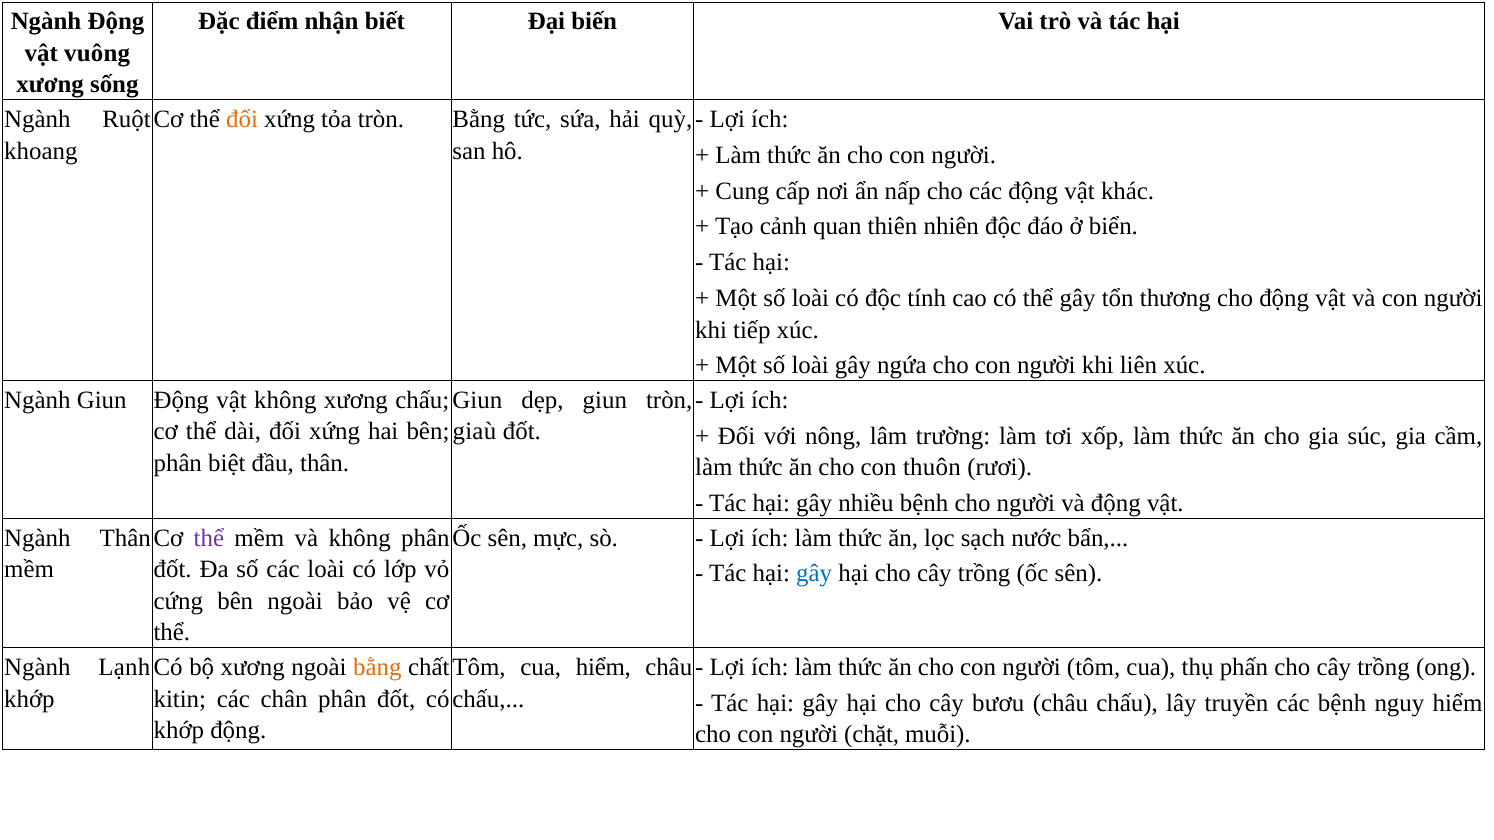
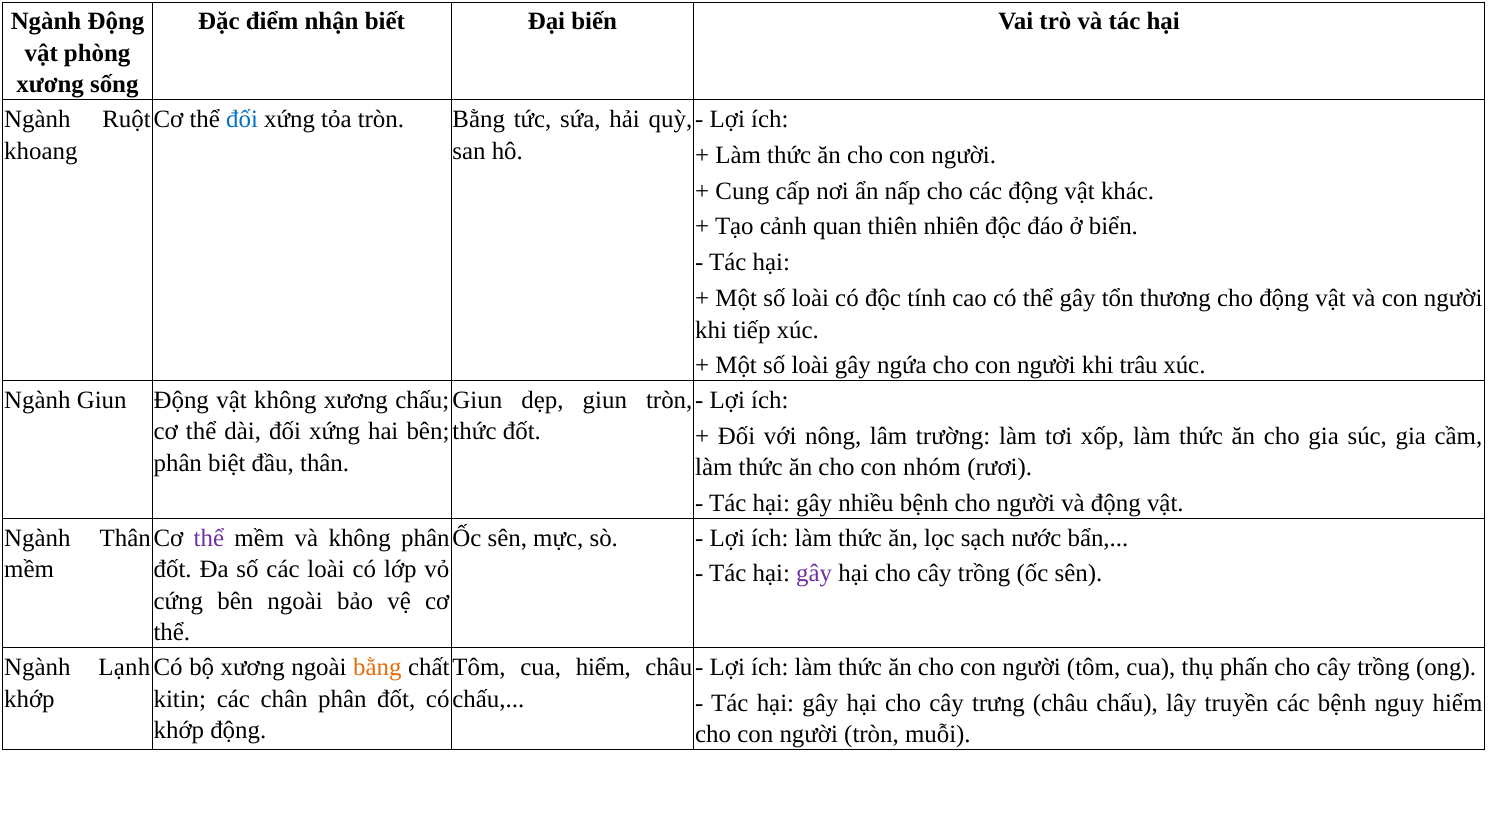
vuông: vuông -> phòng (97, 53)
đối colour: orange -> blue (242, 119)
liên: liên -> trâu (1139, 366)
giaù: giaù -> thức (474, 432)
thuôn: thuôn -> nhóm (932, 468)
gây colour: blue -> purple (814, 574)
bươu: bươu -> trưng (999, 703)
người chặt: chặt -> tròn (872, 735)
